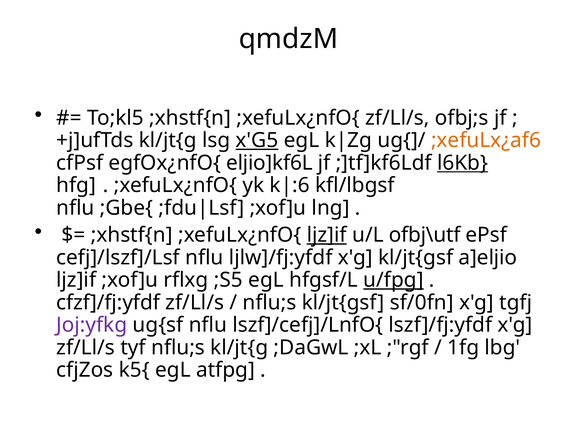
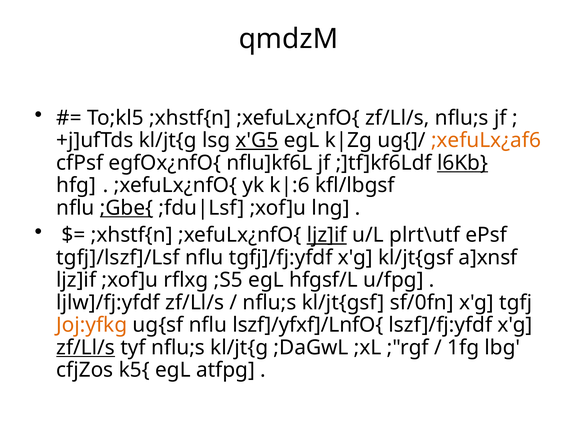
zf/Ll/s ofbj;s: ofbj;s -> nflu;s (462, 118)
eljio]kf6L: eljio]kf6L -> nflu]kf6L (269, 163)
;Gbe{ underline: none -> present (127, 208)
ofbj\utf: ofbj\utf -> plrt\utf (425, 235)
cefj]/lszf]/Lsf: cefj]/lszf]/Lsf -> tgfj]/lszf]/Lsf (118, 257)
ljlw]/fj:yfdf: ljlw]/fj:yfdf -> tgfj]/fj:yfdf (281, 257)
a]eljio: a]eljio -> a]xnsf (488, 257)
u/fpg underline: present -> none (393, 280)
cfzf]/fj:yfdf: cfzf]/fj:yfdf -> ljlw]/fj:yfdf (108, 302)
Joj:yfkg colour: purple -> orange (92, 325)
lszf]/cefj]/LnfO{: lszf]/cefj]/LnfO{ -> lszf]/yfxf]/LnfO{ (308, 325)
zf/Ll/s underline: none -> present (86, 347)
